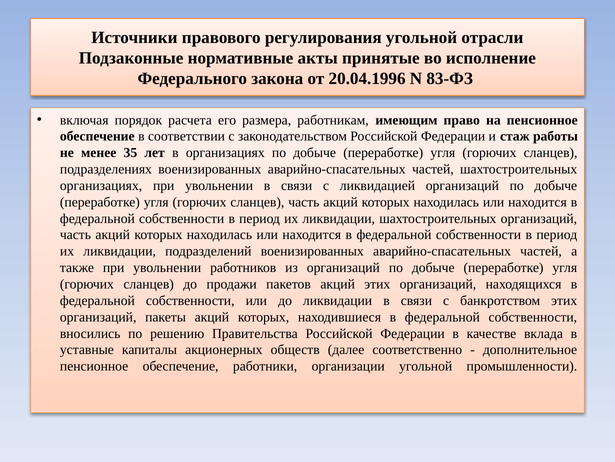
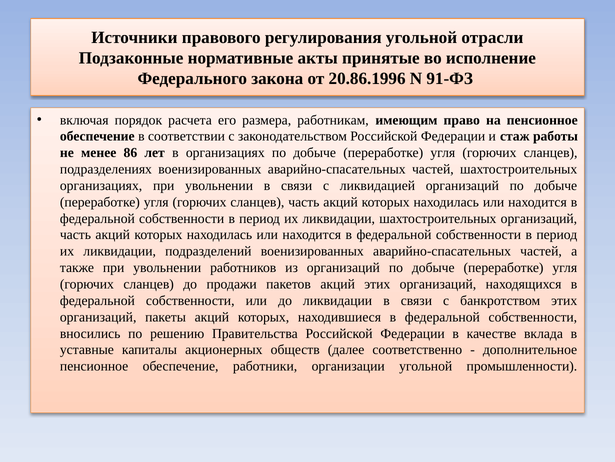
20.04.1996: 20.04.1996 -> 20.86.1996 (367, 79)
83-ФЗ: 83-ФЗ -> 91-ФЗ (450, 79)
35: 35 -> 86 (130, 153)
